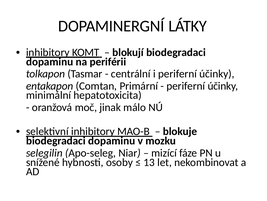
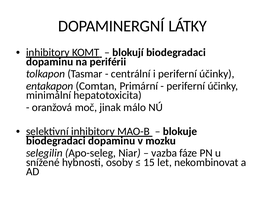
mizící: mizící -> vazba (164, 152)
13: 13 -> 15 (149, 162)
